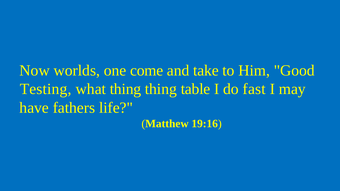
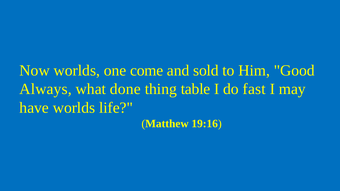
take: take -> sold (206, 70)
Testing: Testing -> Always (46, 89)
what thing: thing -> done (125, 89)
have fathers: fathers -> worlds (74, 108)
